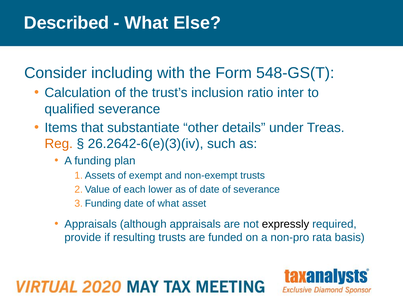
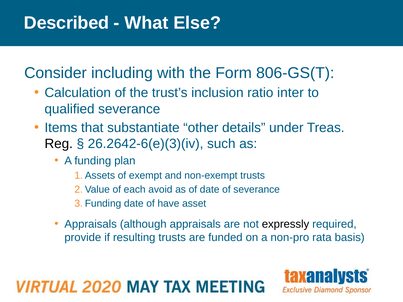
548-GS(T: 548-GS(T -> 806-GS(T (295, 73)
Reg colour: orange -> black (59, 144)
lower: lower -> avoid (160, 190)
of what: what -> have (168, 204)
